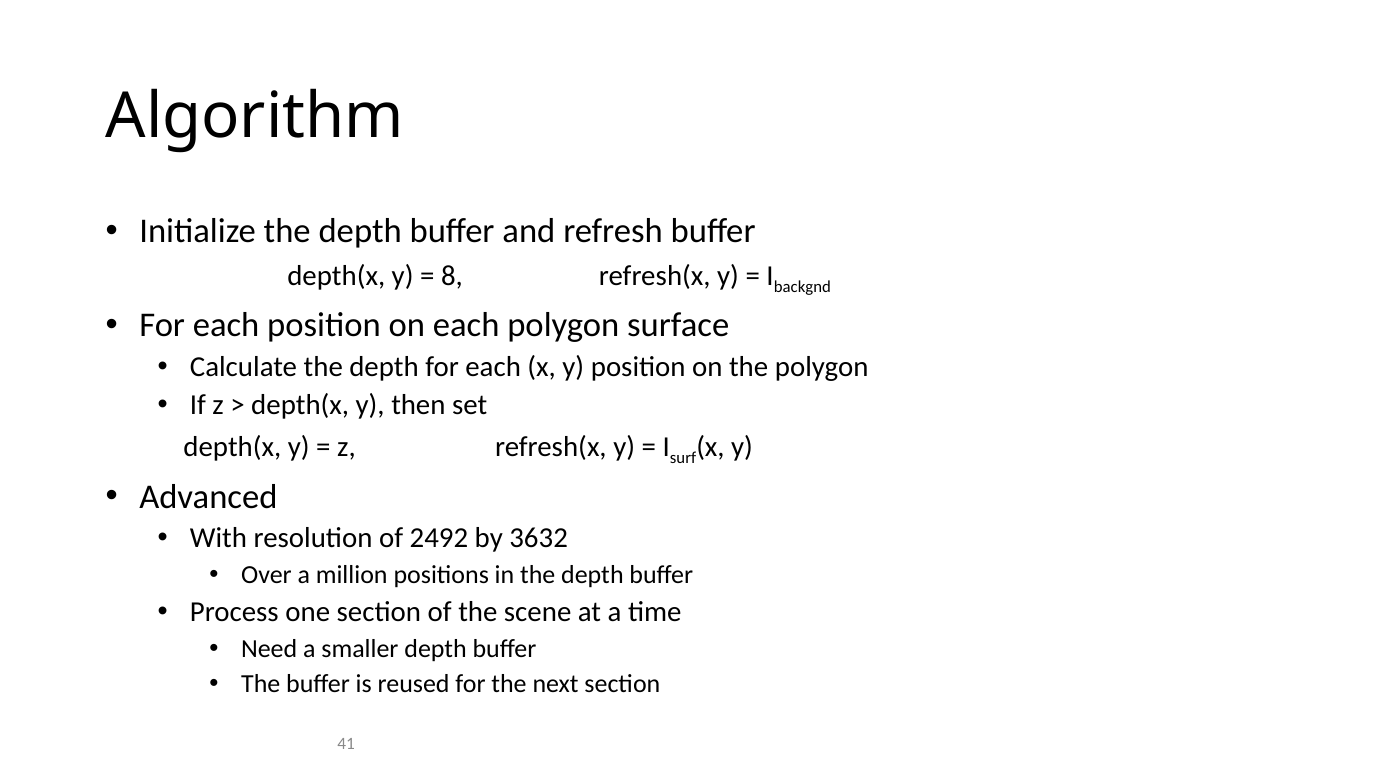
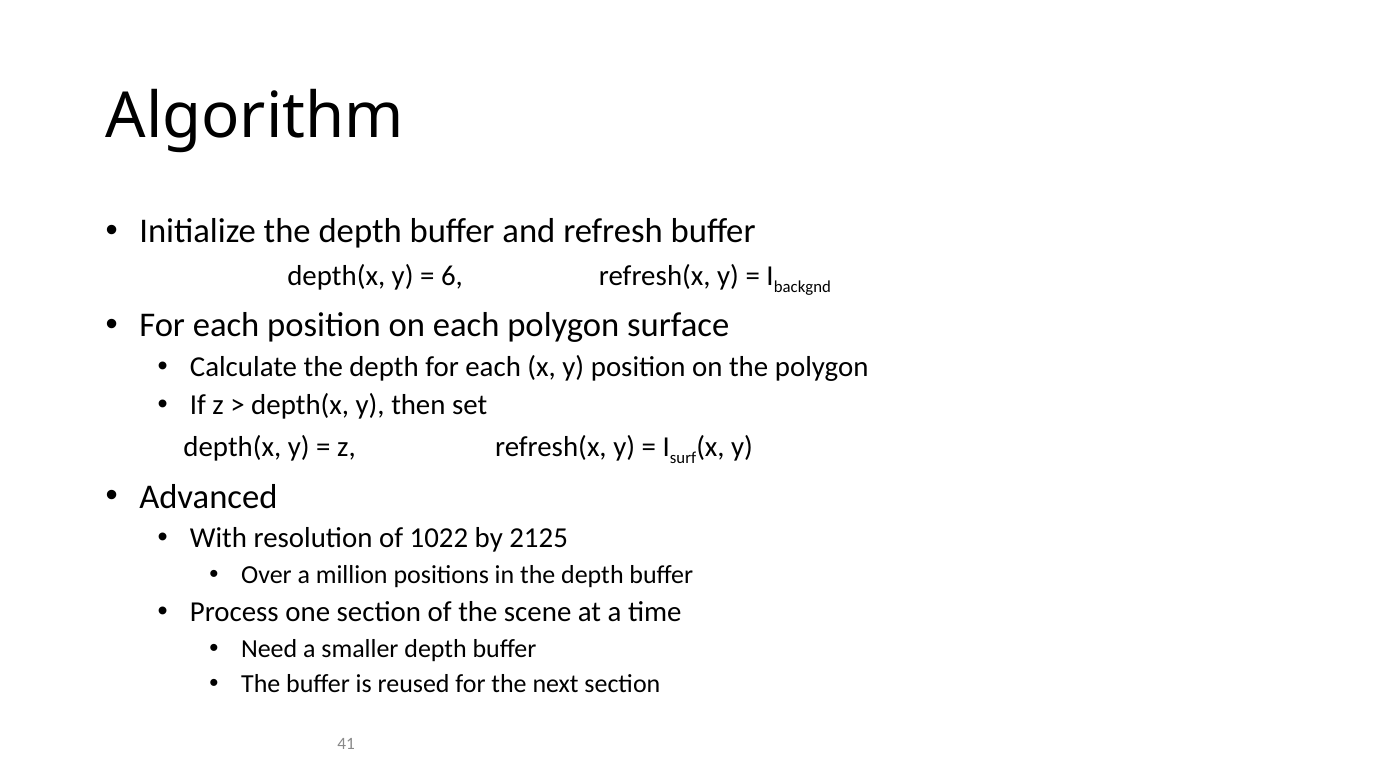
8: 8 -> 6 (452, 276)
2492: 2492 -> 1022 (439, 538)
3632: 3632 -> 2125 (539, 538)
